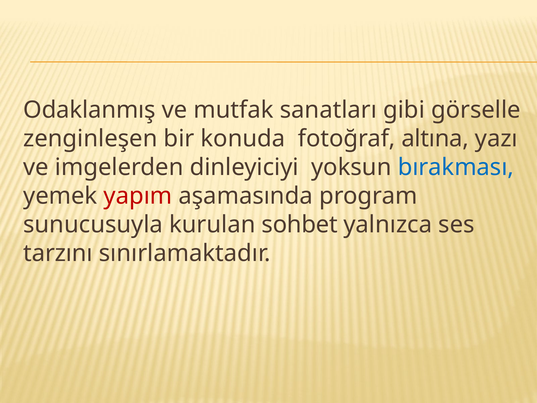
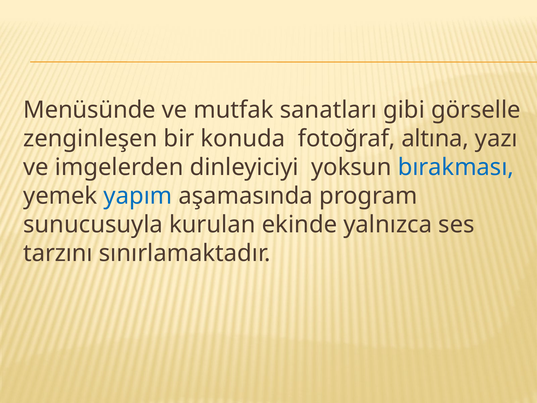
Odaklanmış: Odaklanmış -> Menüsünde (89, 110)
yapım colour: red -> blue (138, 196)
sohbet: sohbet -> ekinde (299, 224)
